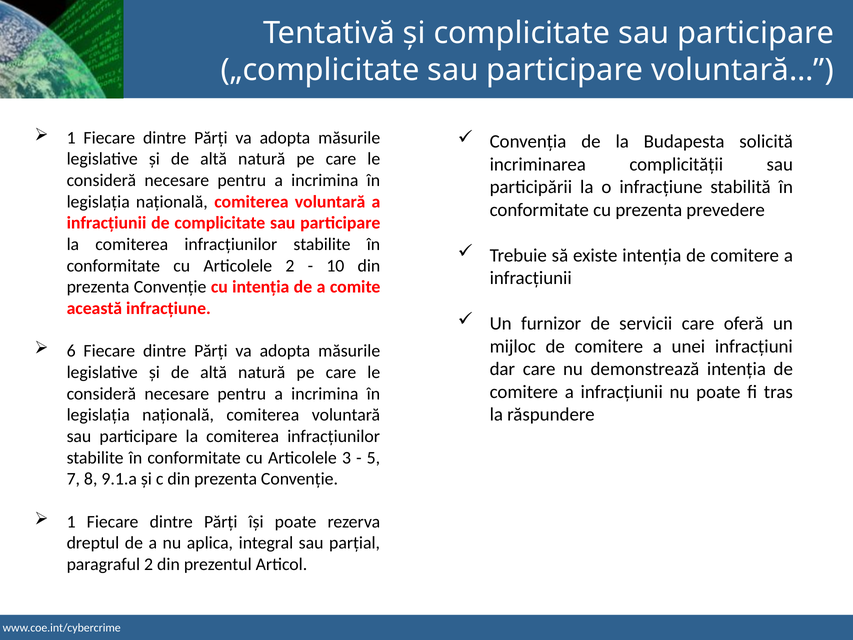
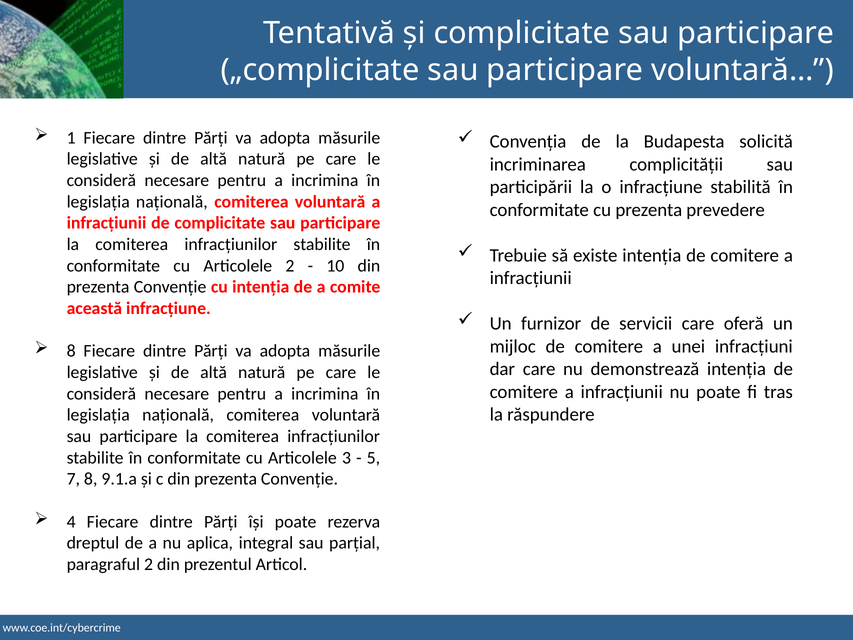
6: 6 -> 8 (71, 351)
1: 1 -> 4 (71, 521)
